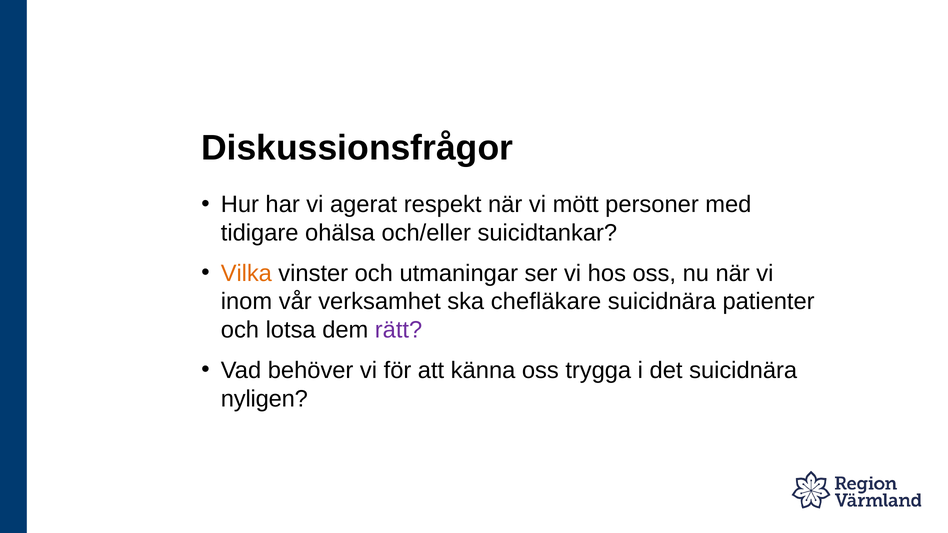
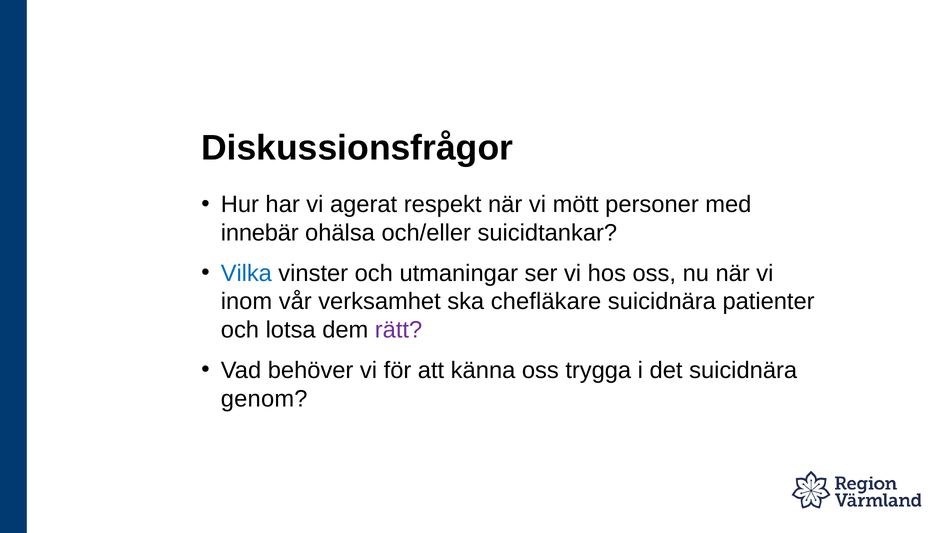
tidigare: tidigare -> innebär (260, 233)
Vilka colour: orange -> blue (246, 273)
nyligen: nyligen -> genom (264, 399)
